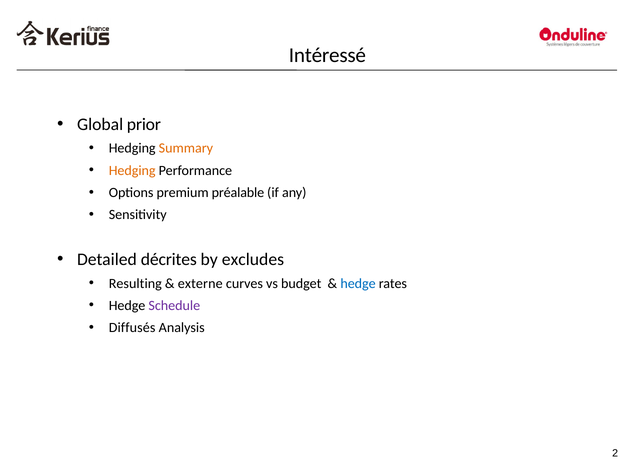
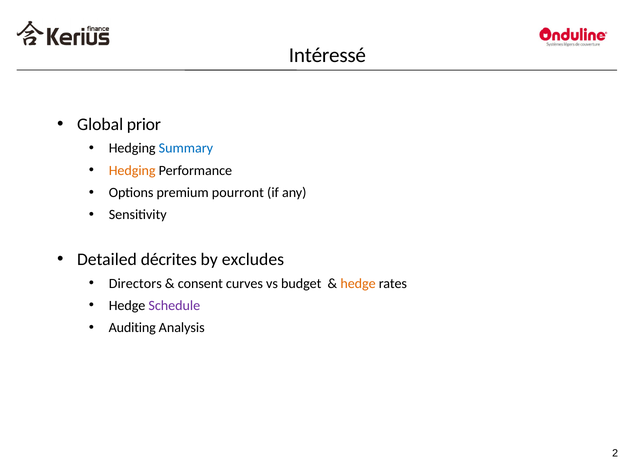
Summary colour: orange -> blue (186, 149)
préalable: préalable -> pourront (238, 193)
Resulting: Resulting -> Directors (135, 284)
externe: externe -> consent (200, 284)
hedge colour: blue -> orange (358, 284)
Diffusés: Diffusés -> Auditing (132, 328)
